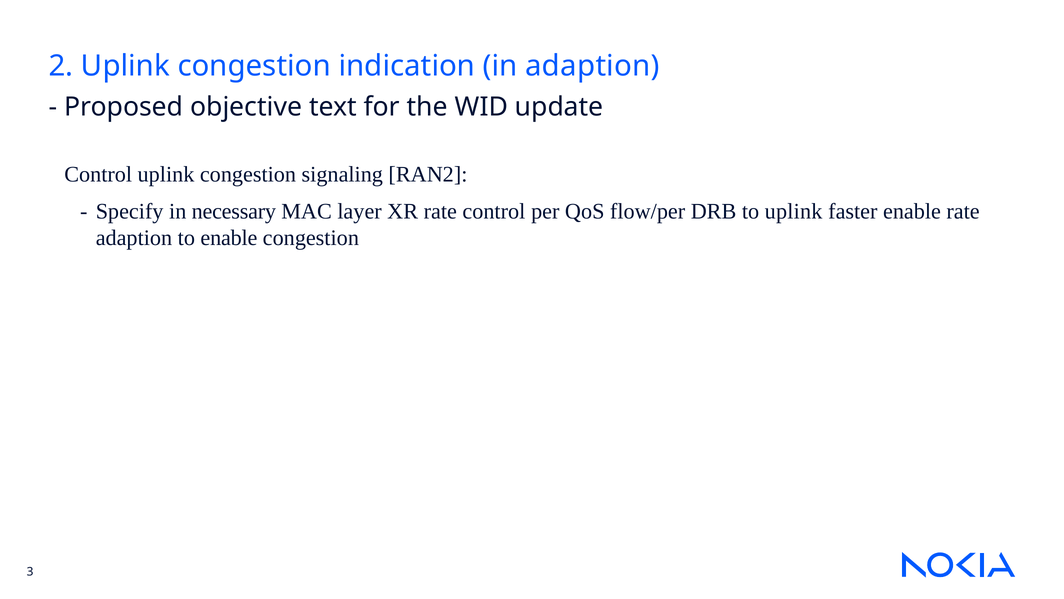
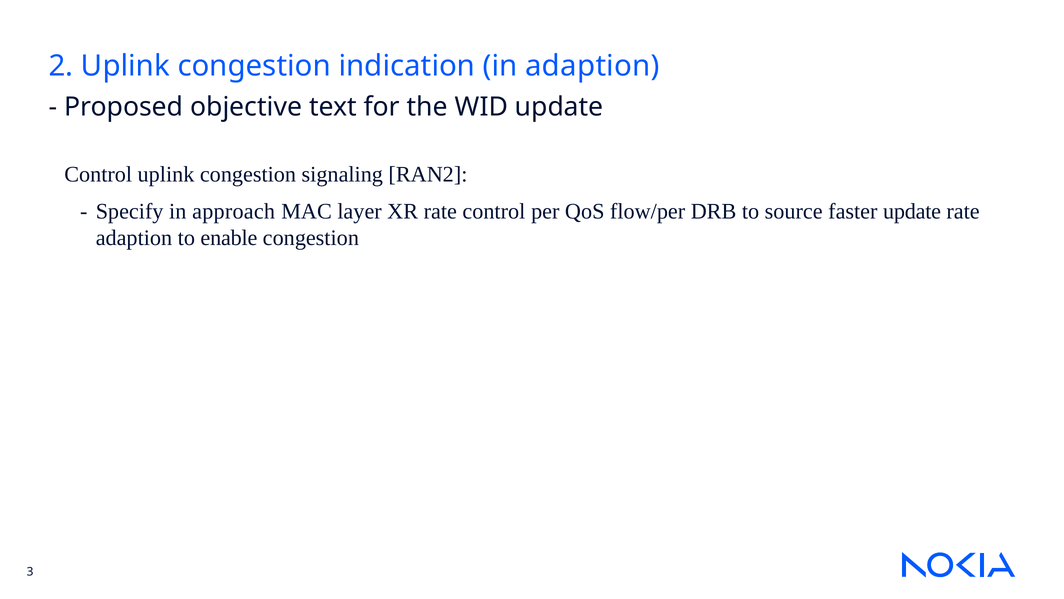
necessary: necessary -> approach (234, 211)
to uplink: uplink -> source (794, 211)
faster enable: enable -> update (912, 211)
